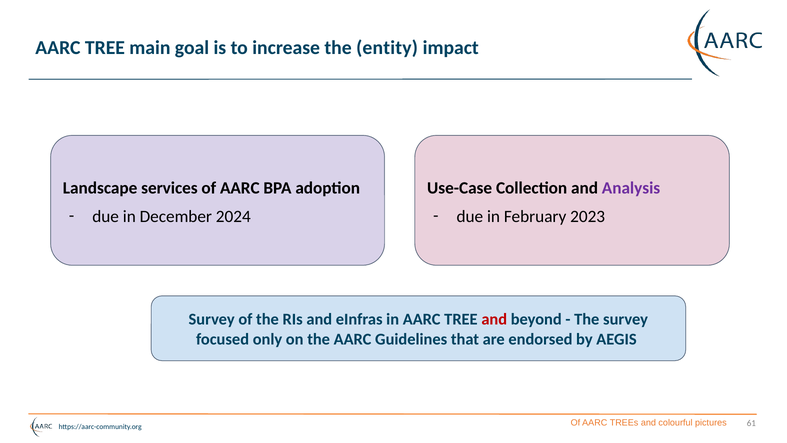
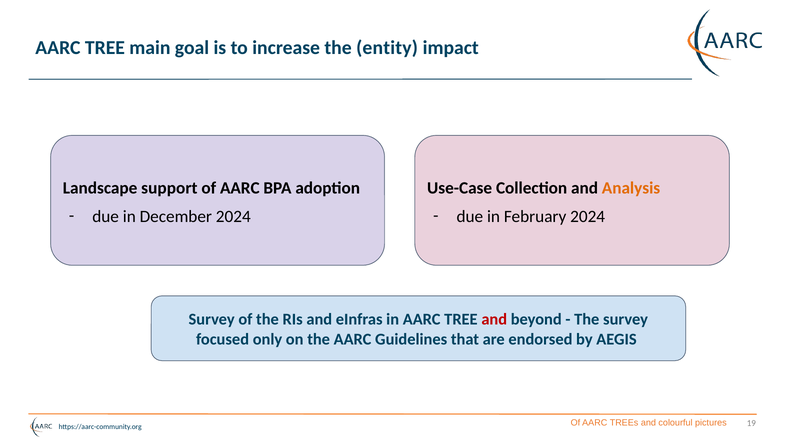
services: services -> support (169, 188)
Analysis colour: purple -> orange (631, 188)
February 2023: 2023 -> 2024 (588, 216)
61: 61 -> 19 (751, 423)
